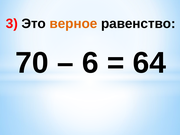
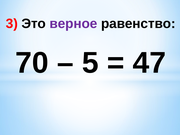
верное colour: orange -> purple (73, 24)
6: 6 -> 5 (90, 63)
64: 64 -> 47 (149, 63)
